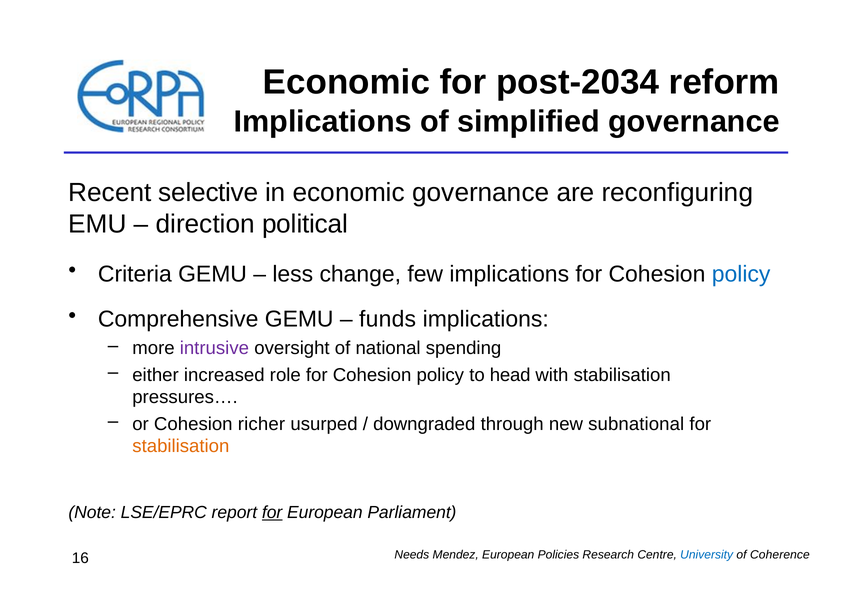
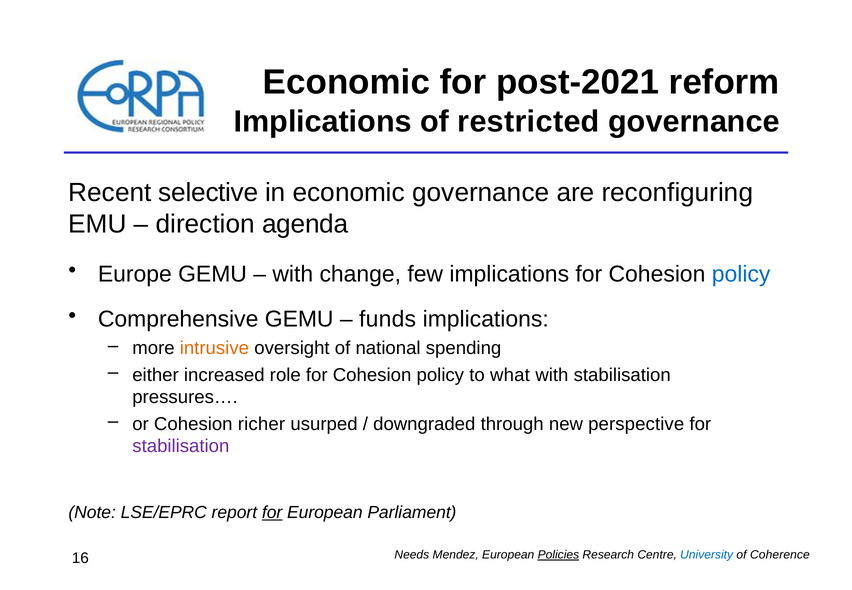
post-2034: post-2034 -> post-2021 (578, 82)
simplified: simplified -> restricted (528, 121)
political: political -> agenda (305, 224)
Criteria: Criteria -> Europe (135, 274)
less: less -> with (293, 274)
intrusive colour: purple -> orange (214, 348)
head: head -> what (510, 375)
subnational: subnational -> perspective (636, 424)
stabilisation colour: orange -> purple (181, 446)
Policies underline: none -> present (558, 555)
